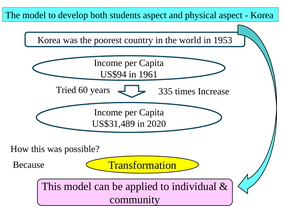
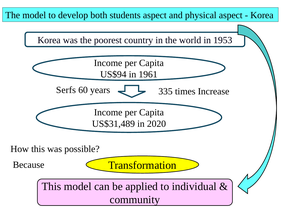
Tried: Tried -> Serfs (66, 90)
